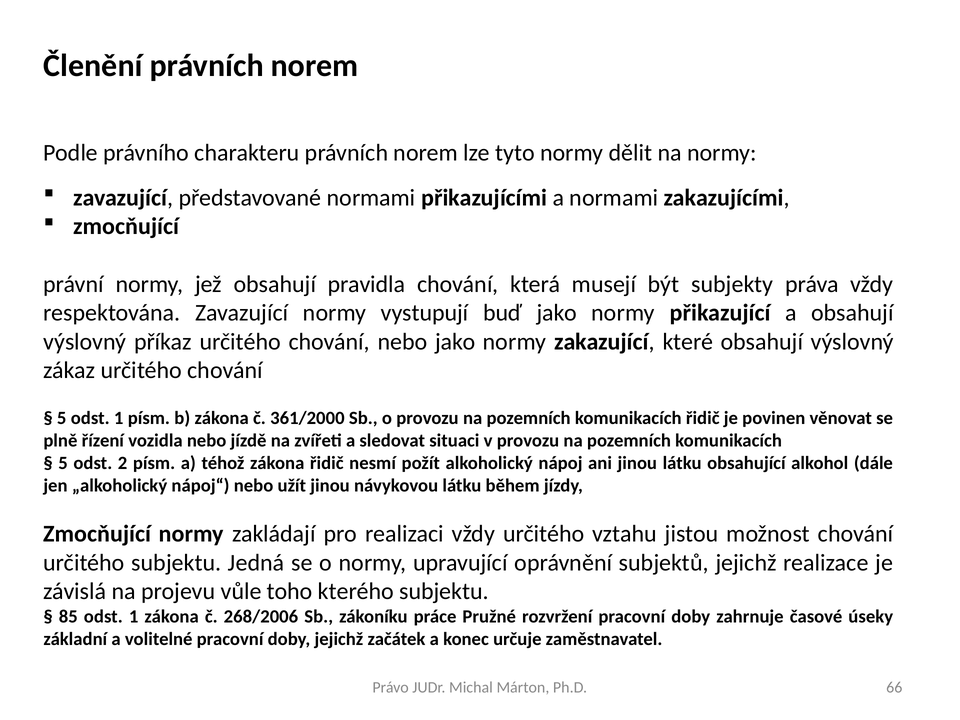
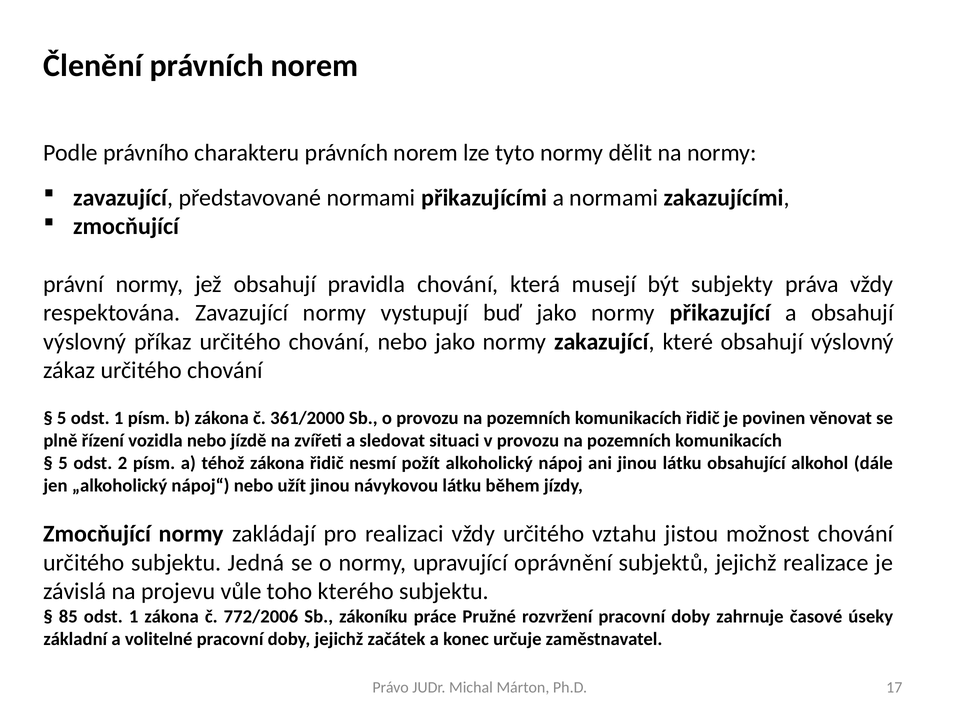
268/2006: 268/2006 -> 772/2006 (261, 617)
66: 66 -> 17 (894, 687)
